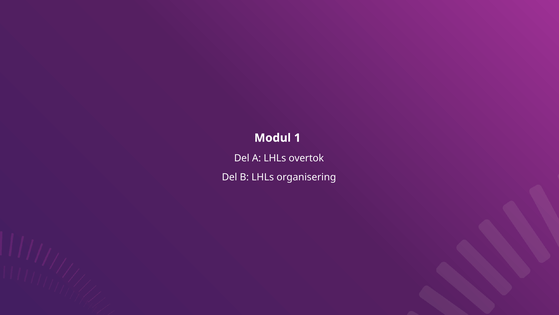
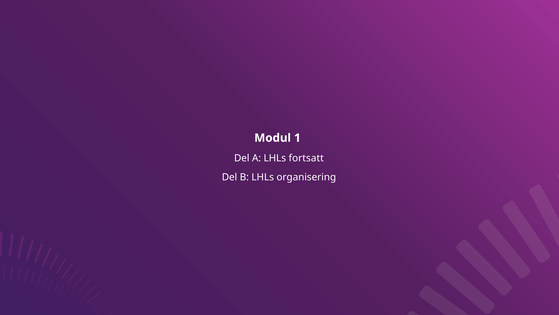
overtok: overtok -> fortsatt (306, 158)
